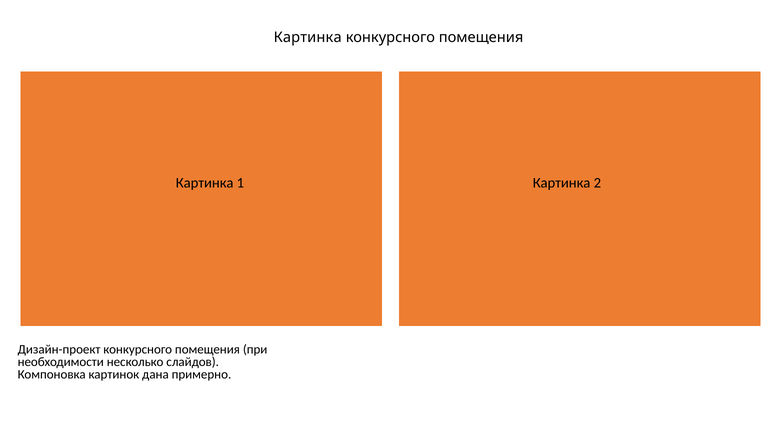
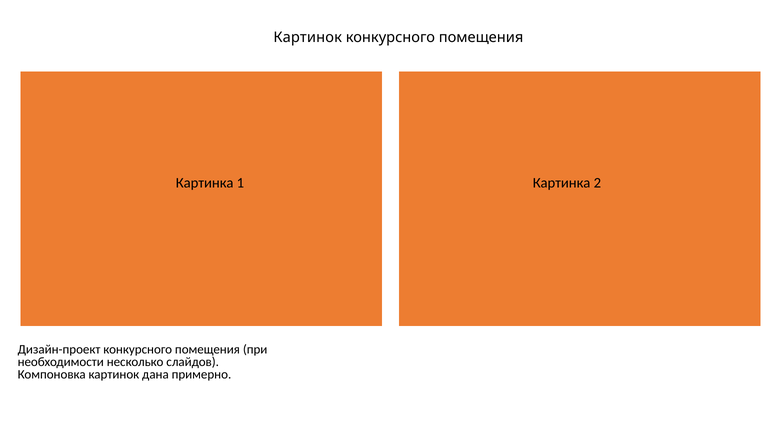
Картинка: Картинка -> Картинок (308, 38)
